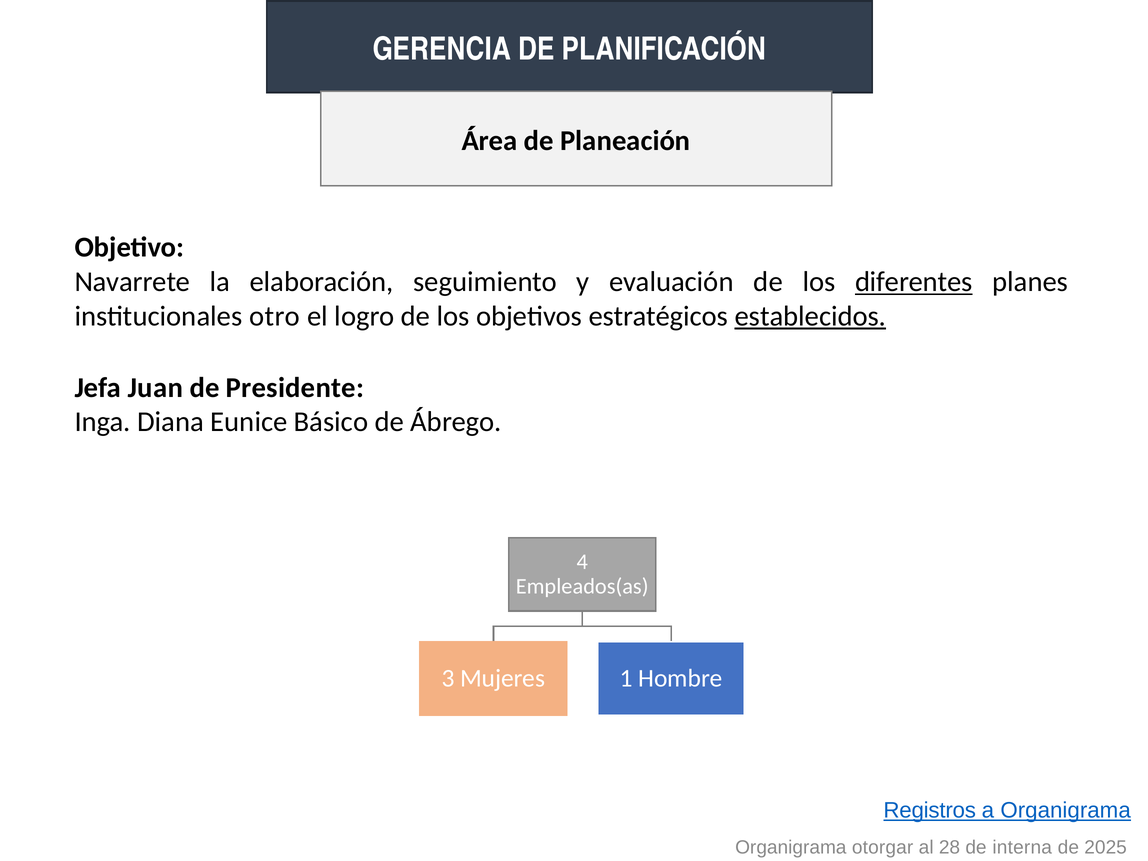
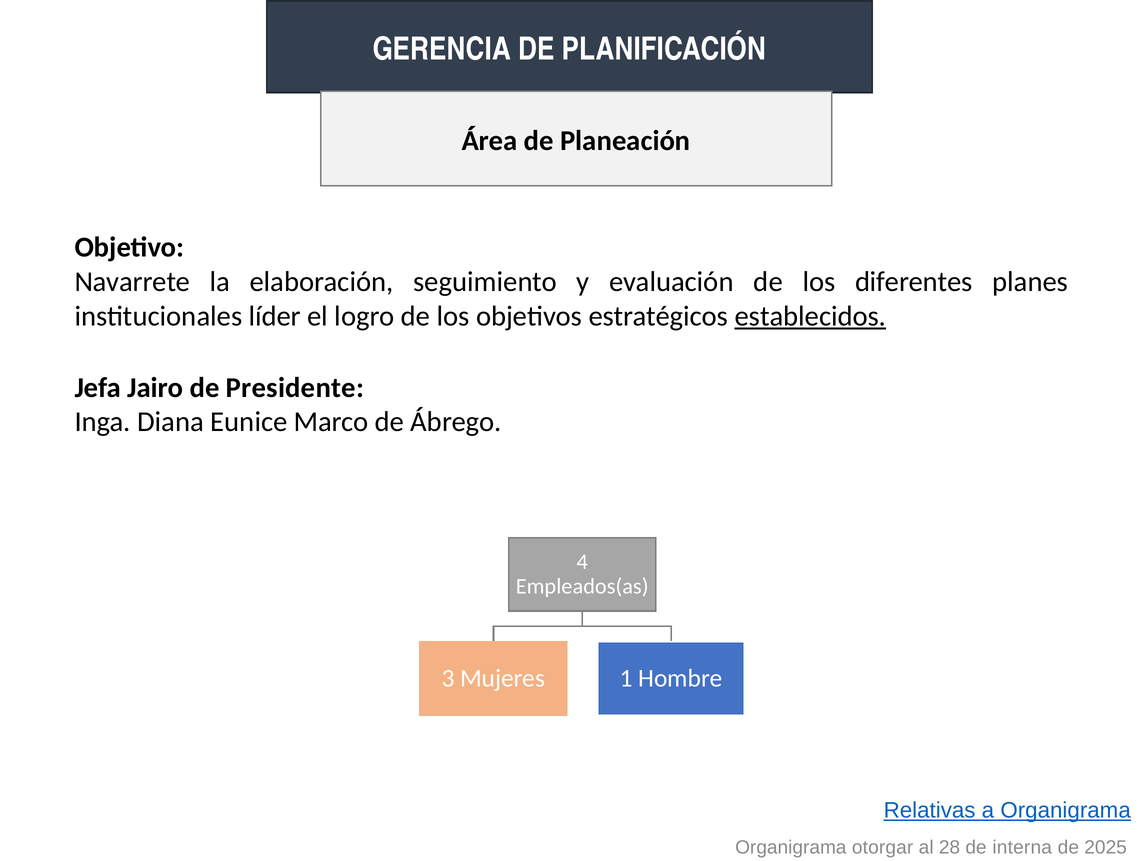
diferentes underline: present -> none (914, 282)
otro: otro -> líder (275, 316)
Juan: Juan -> Jairo (155, 388)
Básico: Básico -> Marco (331, 422)
Registros: Registros -> Relativas (930, 810)
